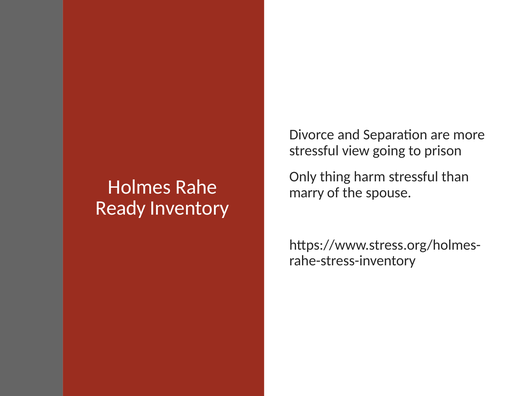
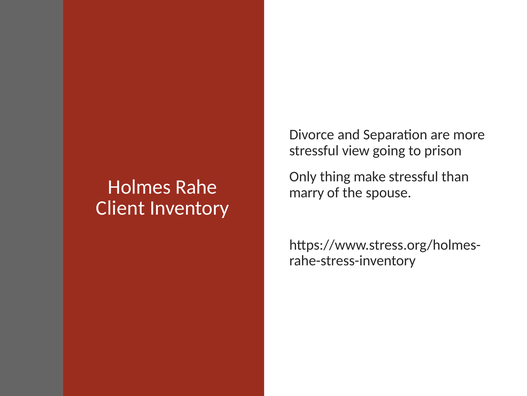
harm: harm -> make (370, 176)
Ready: Ready -> Client (121, 208)
